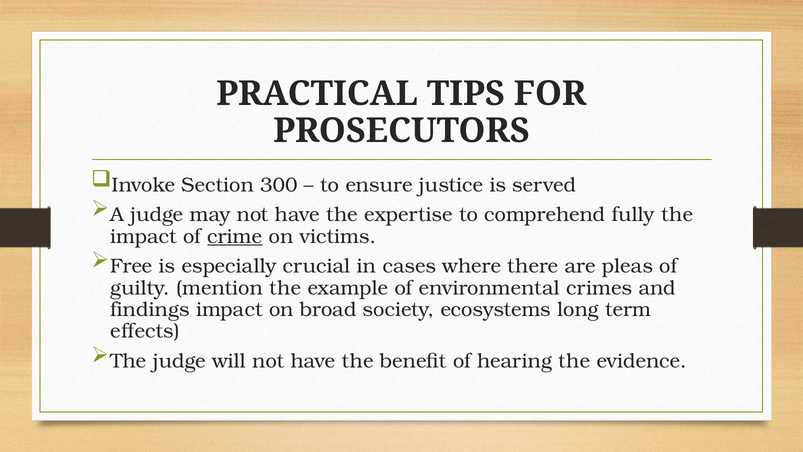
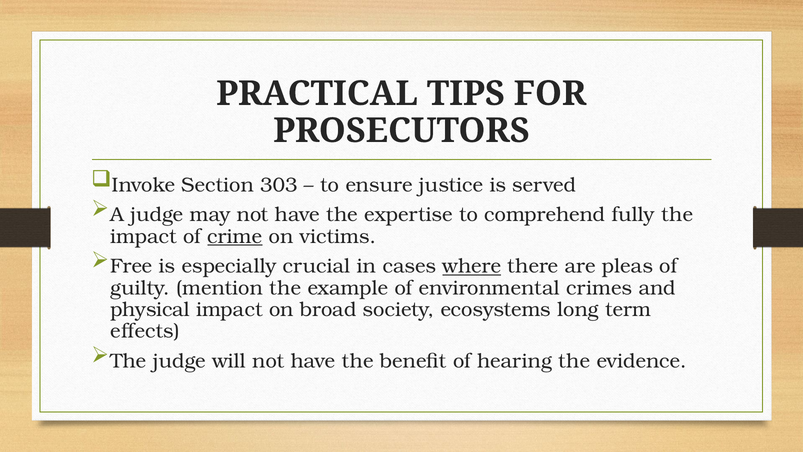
300: 300 -> 303 (279, 185)
where underline: none -> present (472, 266)
findings: findings -> physical (150, 309)
